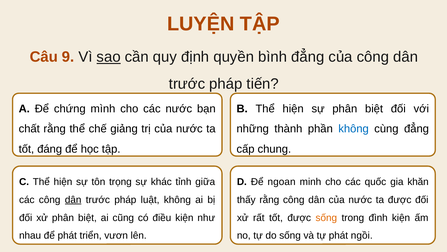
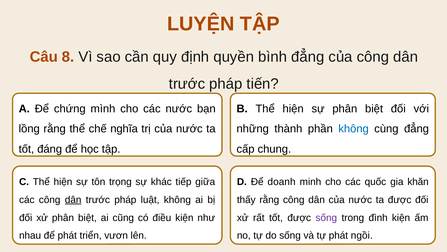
9: 9 -> 8 (68, 57)
sao underline: present -> none (109, 57)
chất: chất -> lồng (29, 129)
giảng: giảng -> nghĩa (124, 129)
tỉnh: tỉnh -> tiếp (184, 182)
ngoan: ngoan -> doanh (282, 182)
sống colour: orange -> purple (326, 217)
